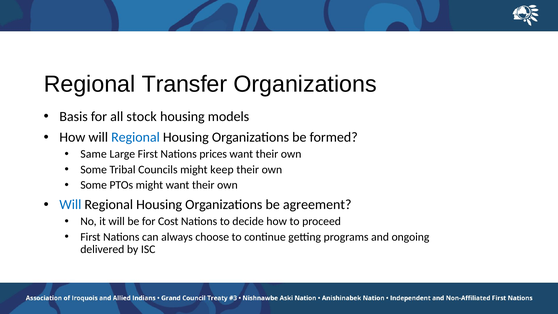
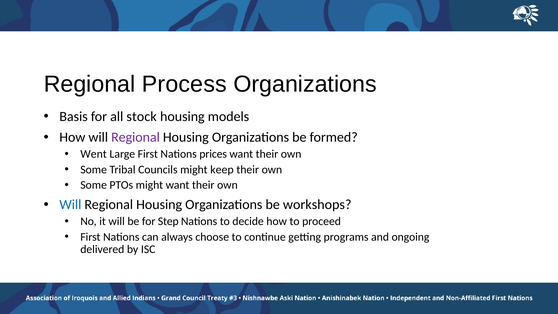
Transfer: Transfer -> Process (184, 84)
Regional colour: blue -> purple (135, 137)
Same: Same -> Went (94, 154)
agreement: agreement -> workshops (317, 205)
Cost: Cost -> Step (168, 221)
